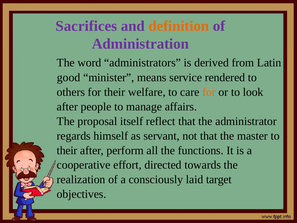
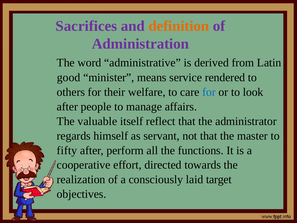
administrators: administrators -> administrative (142, 63)
for colour: orange -> blue (209, 92)
proposal: proposal -> valuable (97, 121)
their: their -> fifty (67, 150)
